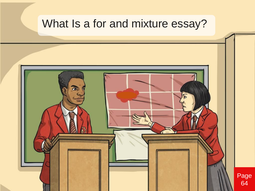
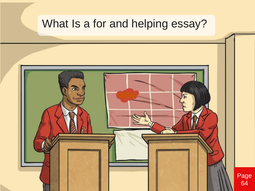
mixture: mixture -> helping (150, 24)
